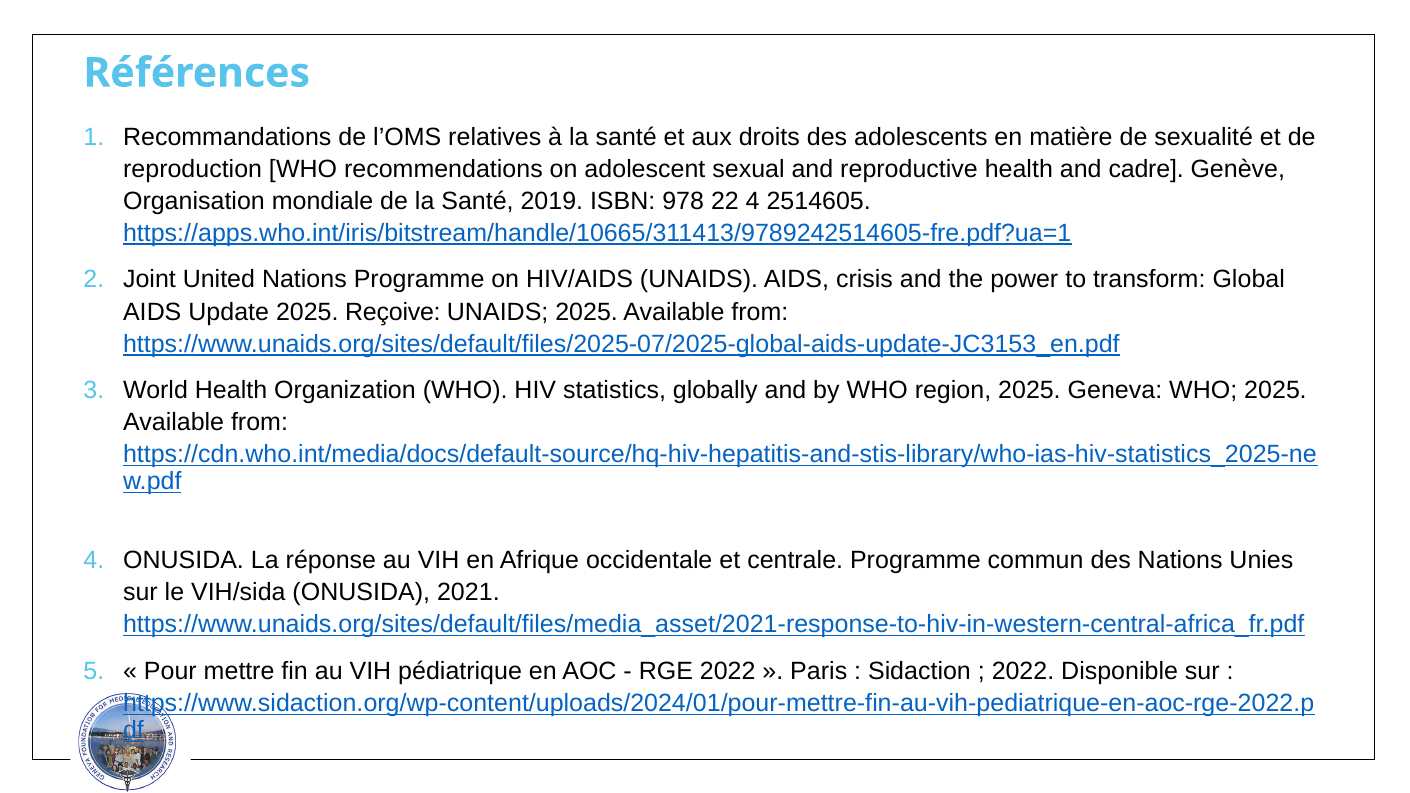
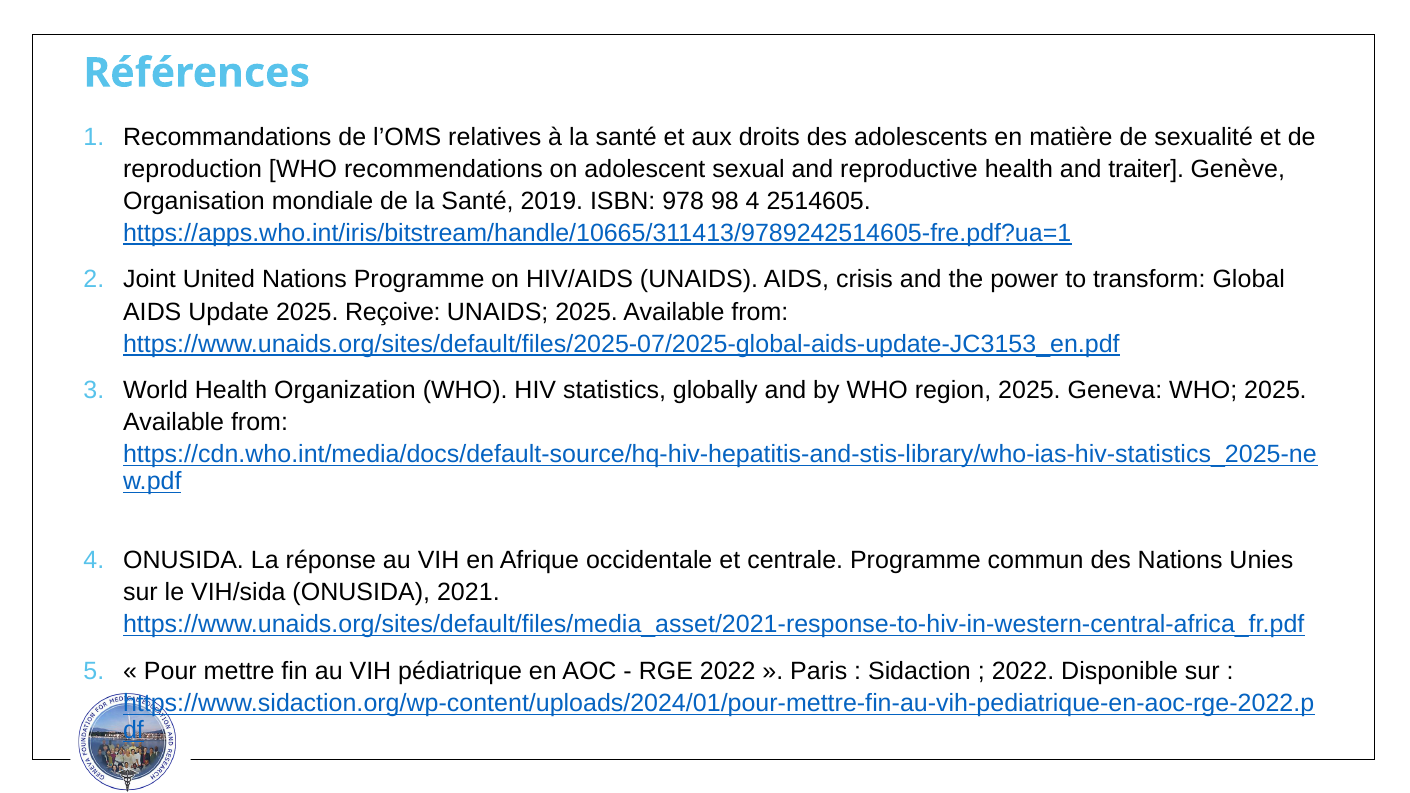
cadre: cadre -> traiter (1146, 169)
22: 22 -> 98 (725, 201)
